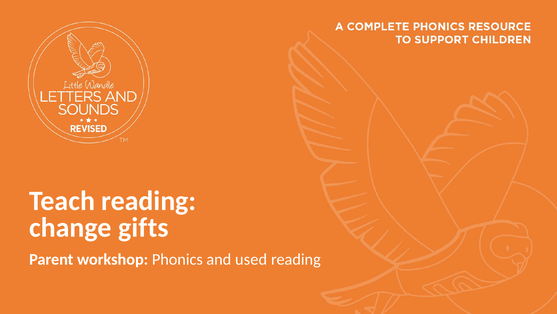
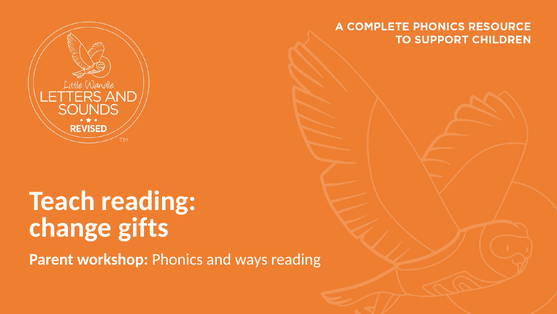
used: used -> ways (251, 259)
